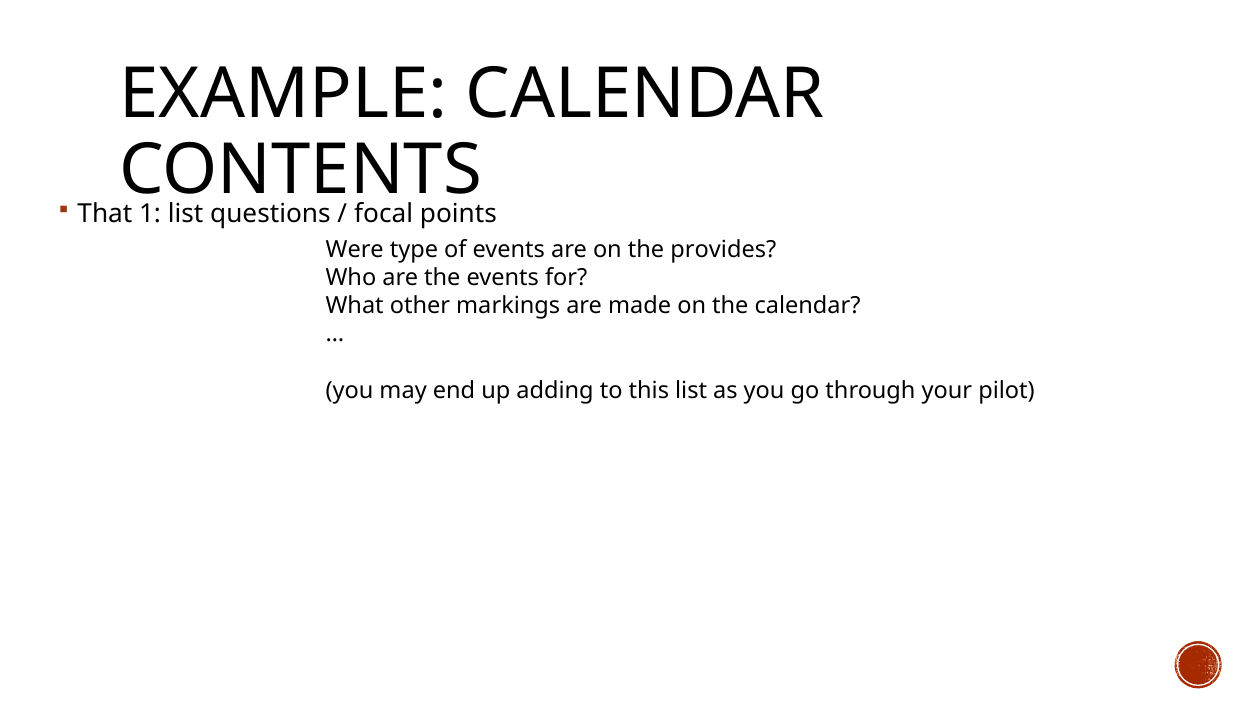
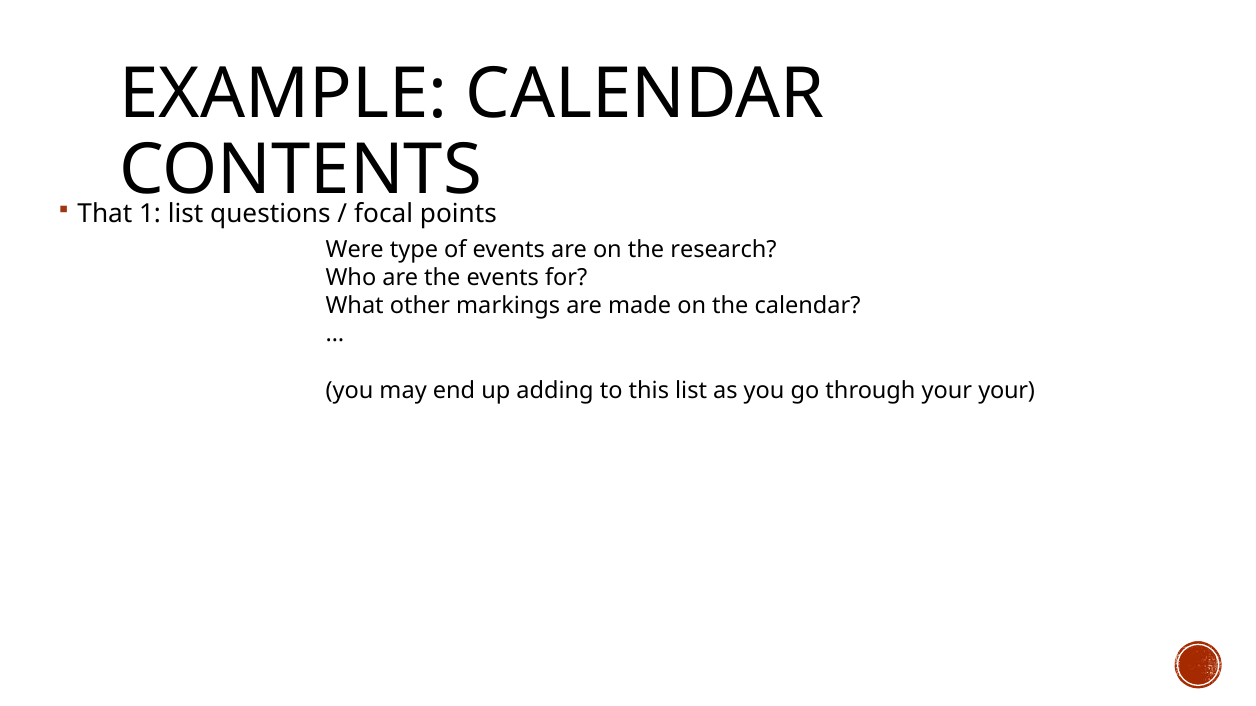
provides: provides -> research (723, 250)
your pilot: pilot -> your (1007, 391)
